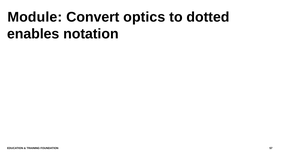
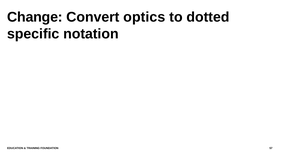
Module: Module -> Change (35, 17)
enables: enables -> specific (33, 34)
